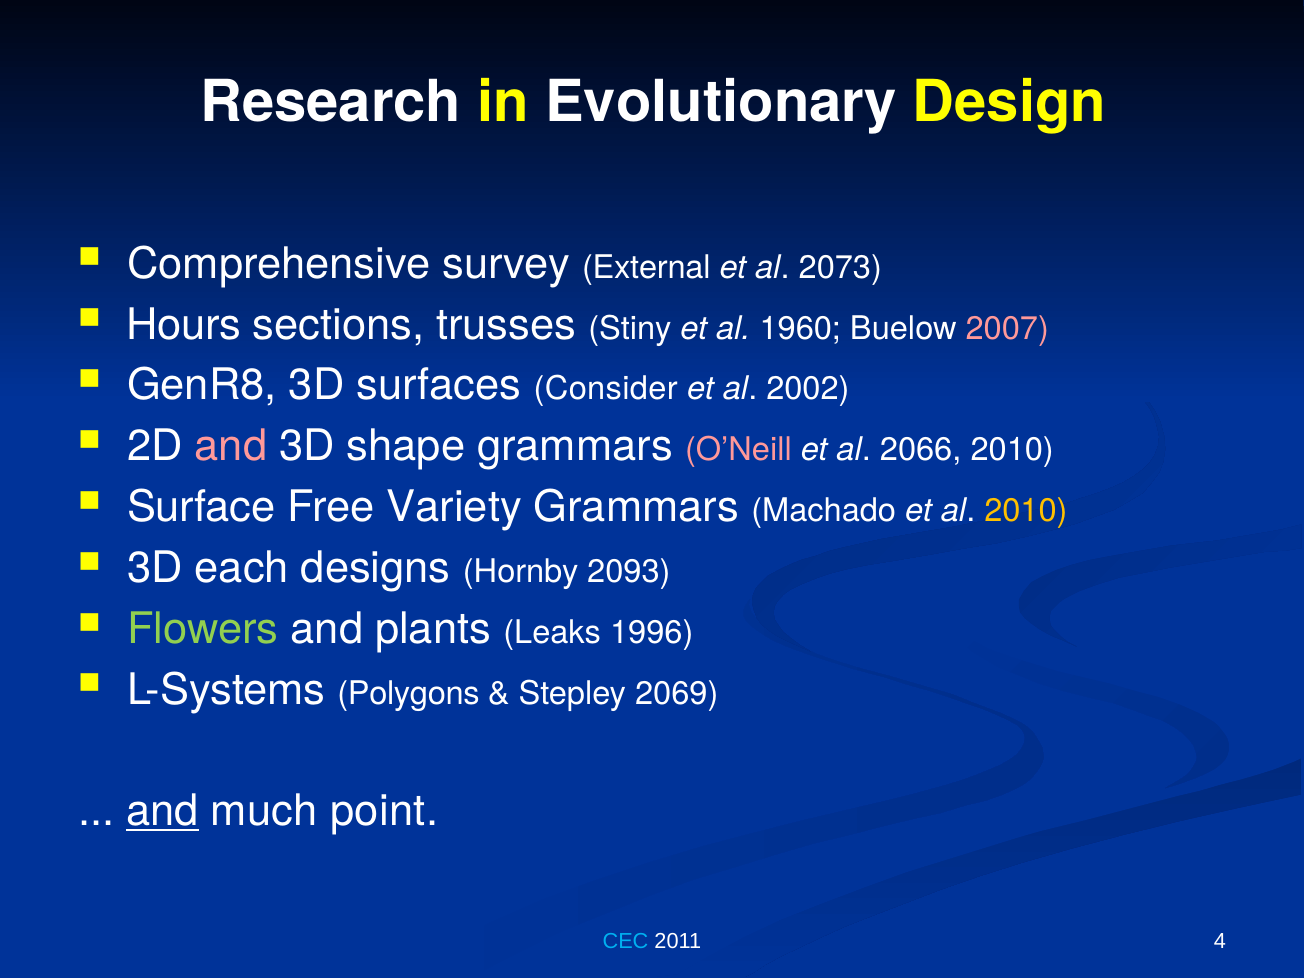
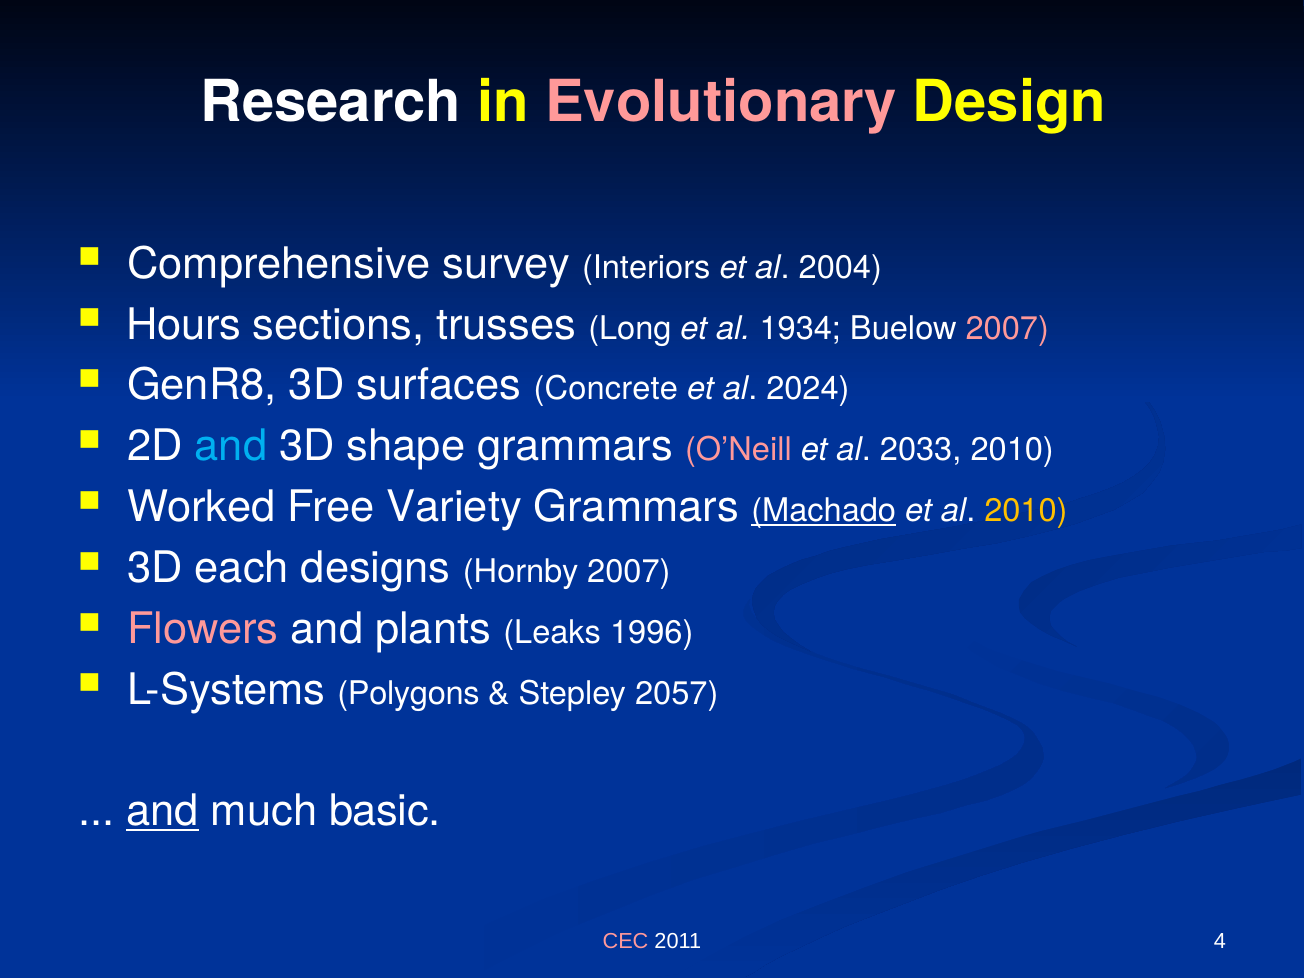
Evolutionary colour: white -> pink (721, 103)
External: External -> Interiors (646, 267)
2073: 2073 -> 2004 (840, 267)
Stiny: Stiny -> Long (630, 328)
1960: 1960 -> 1934 (800, 328)
Consider: Consider -> Concrete (606, 389)
2002: 2002 -> 2024 (808, 389)
and colour: pink -> light blue (231, 446)
2066: 2066 -> 2033 (921, 450)
Surface: Surface -> Worked (201, 507)
Machado underline: none -> present (824, 511)
Hornby 2093: 2093 -> 2007 (629, 572)
Flowers colour: light green -> pink (203, 629)
2069: 2069 -> 2057 (677, 693)
point: point -> basic (385, 811)
CEC colour: light blue -> pink (626, 941)
